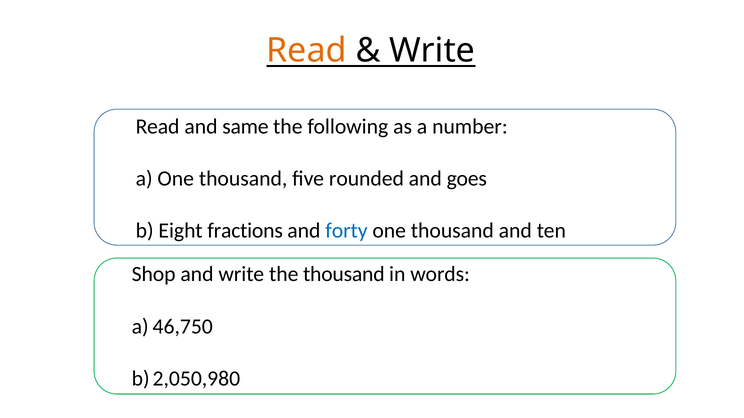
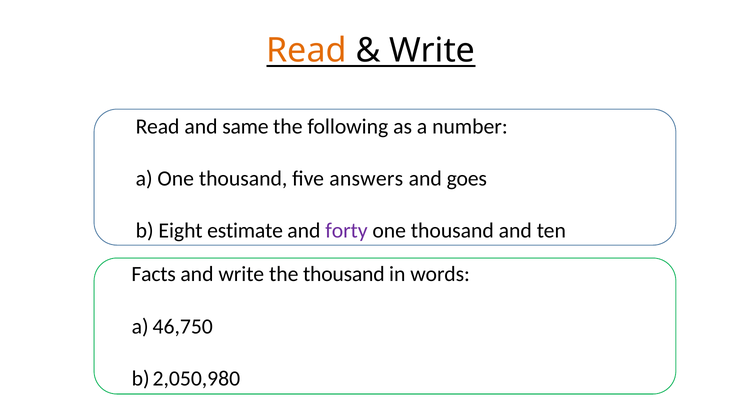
rounded: rounded -> answers (366, 179)
fractions: fractions -> estimate (245, 231)
forty colour: blue -> purple (346, 231)
Shop: Shop -> Facts (154, 275)
